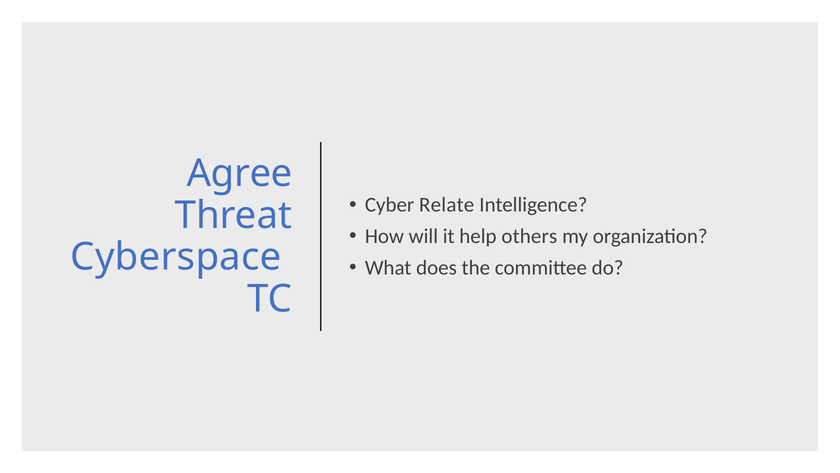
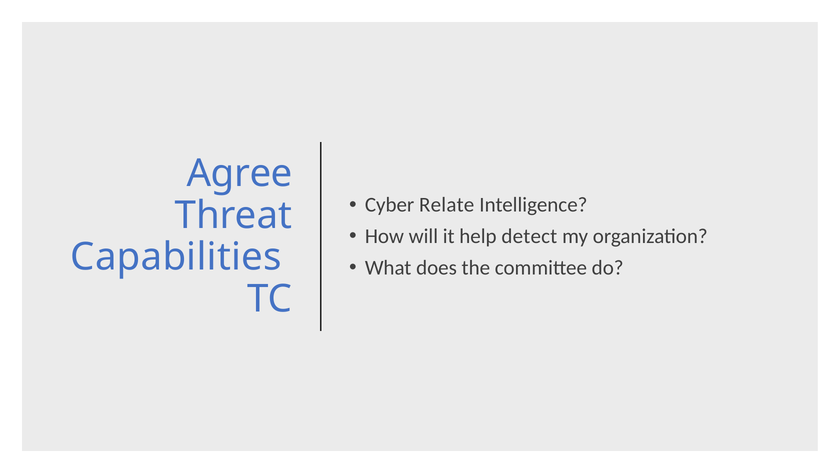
others: others -> detect (529, 236)
Cyberspace: Cyberspace -> Capabilities (176, 257)
